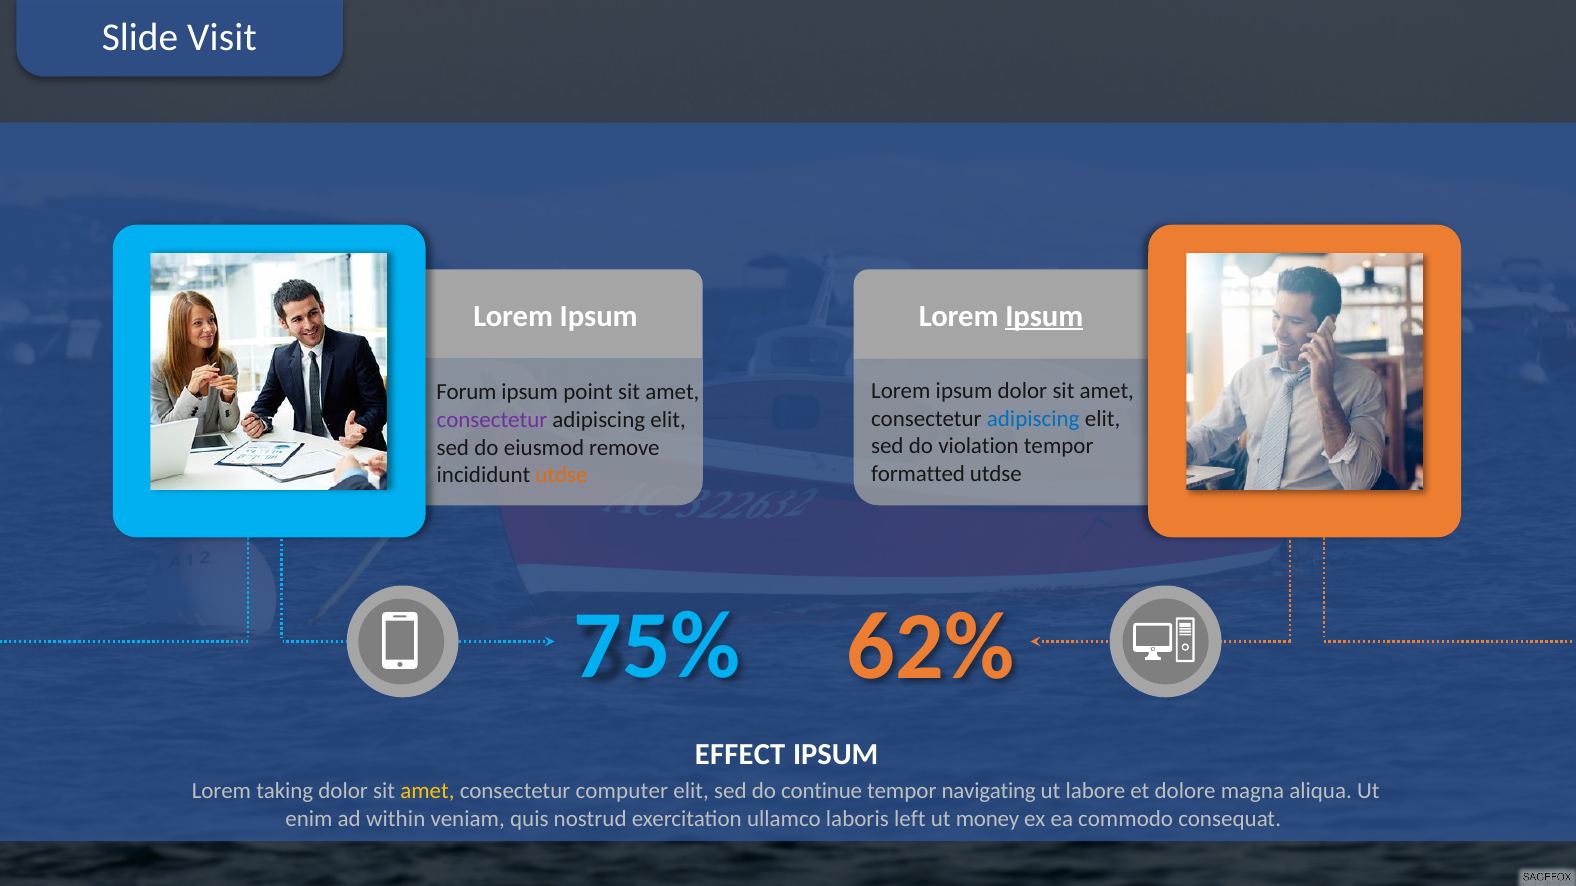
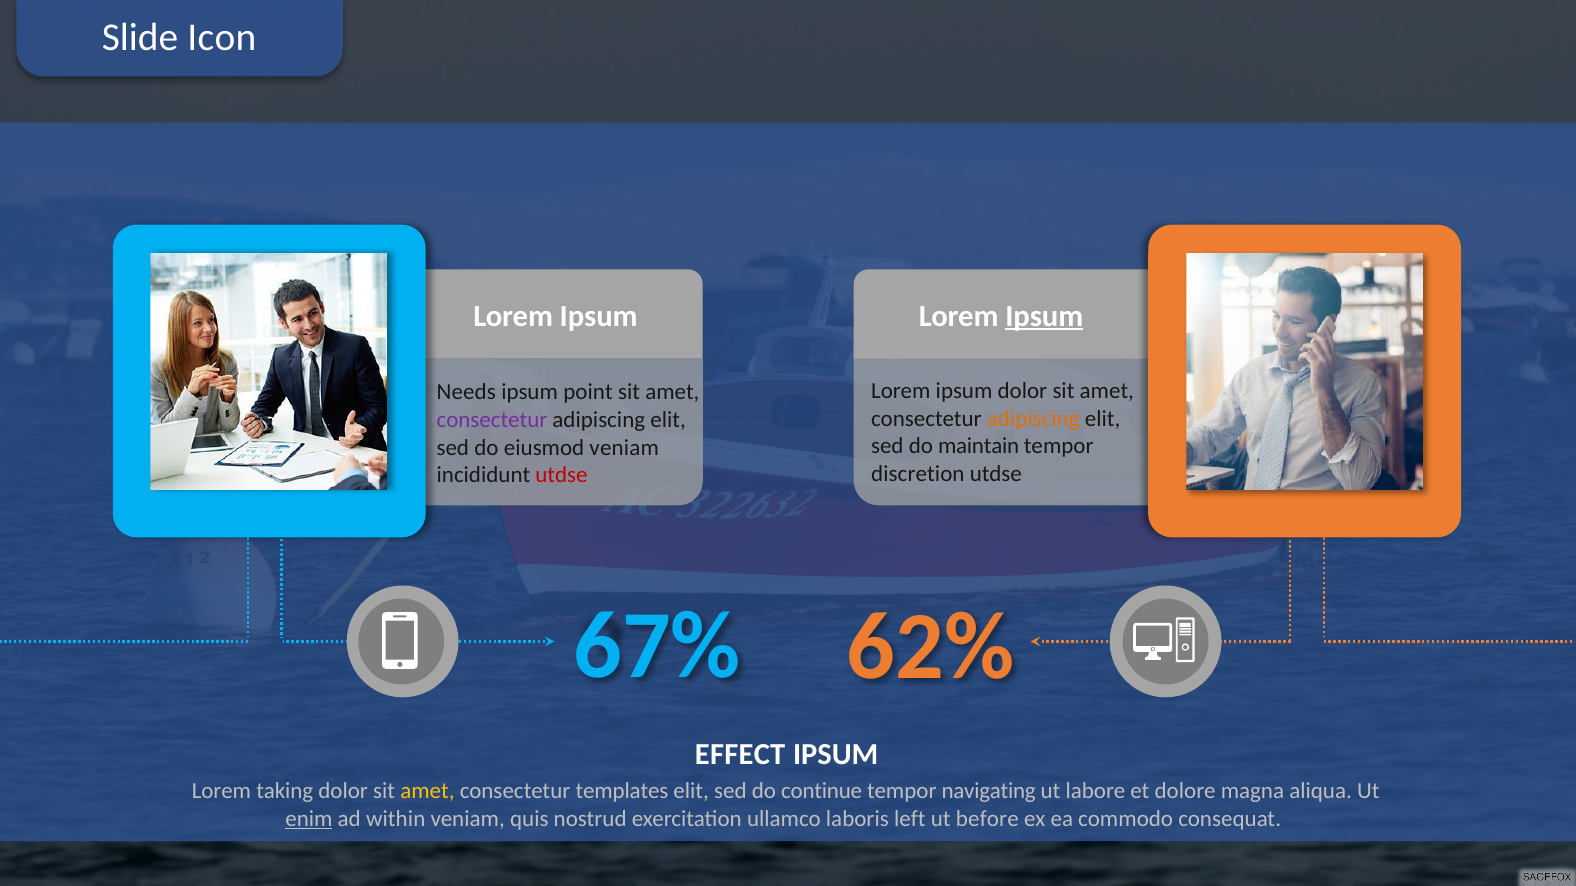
Visit: Visit -> Icon (222, 37)
Forum: Forum -> Needs (466, 393)
adipiscing colour: blue -> orange (1033, 419)
violation: violation -> maintain (979, 447)
eiusmod remove: remove -> veniam (624, 448)
formatted: formatted -> discretion (918, 474)
utdse colour: orange -> red (561, 475)
75%: 75% -> 67% (657, 646)
computer: computer -> templates (622, 791)
enim underline: none -> present (309, 819)
money: money -> before (987, 819)
